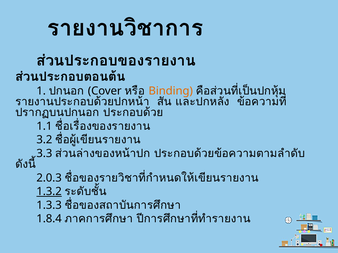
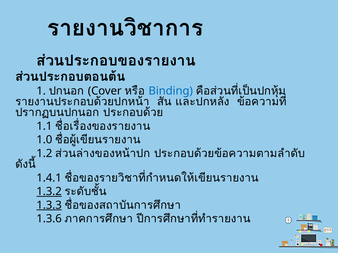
Binding colour: orange -> blue (171, 91)
3.2: 3.2 -> 1.0 (44, 140)
3.3: 3.3 -> 1.2 (44, 154)
2.0.3: 2.0.3 -> 1.4.1 (49, 178)
1.3.3 underline: none -> present (49, 206)
1.8.4: 1.8.4 -> 1.3.6 (49, 219)
